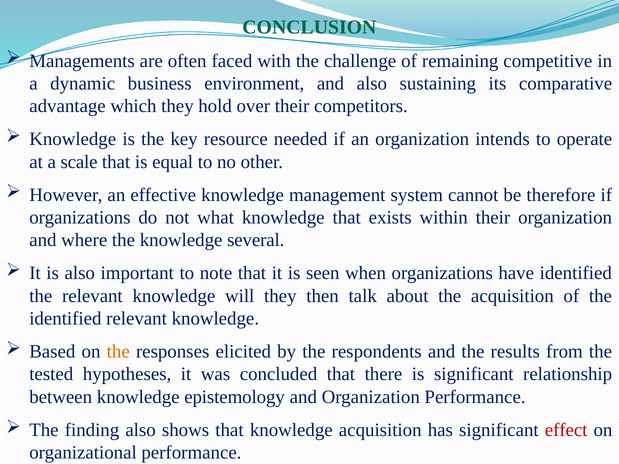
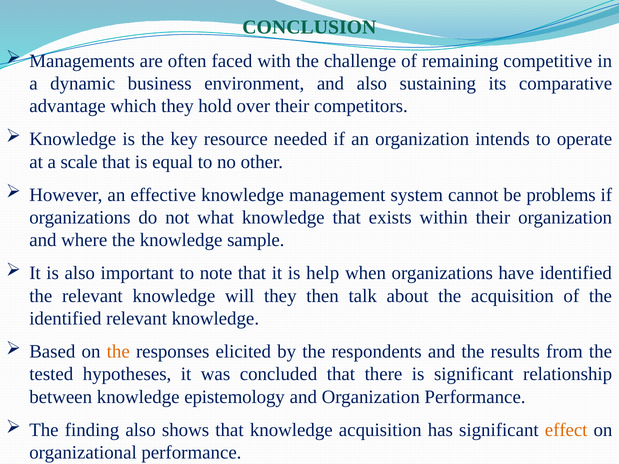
therefore: therefore -> problems (561, 195)
several: several -> sample (256, 240)
seen: seen -> help (323, 273)
effect colour: red -> orange (566, 430)
